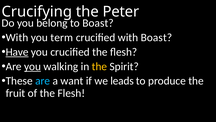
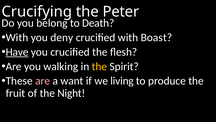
to Boast: Boast -> Death (98, 23)
term: term -> deny (62, 37)
you underline: present -> none (33, 66)
are colour: light blue -> pink (43, 81)
leads: leads -> living (122, 81)
of the Flesh: Flesh -> Night (71, 93)
